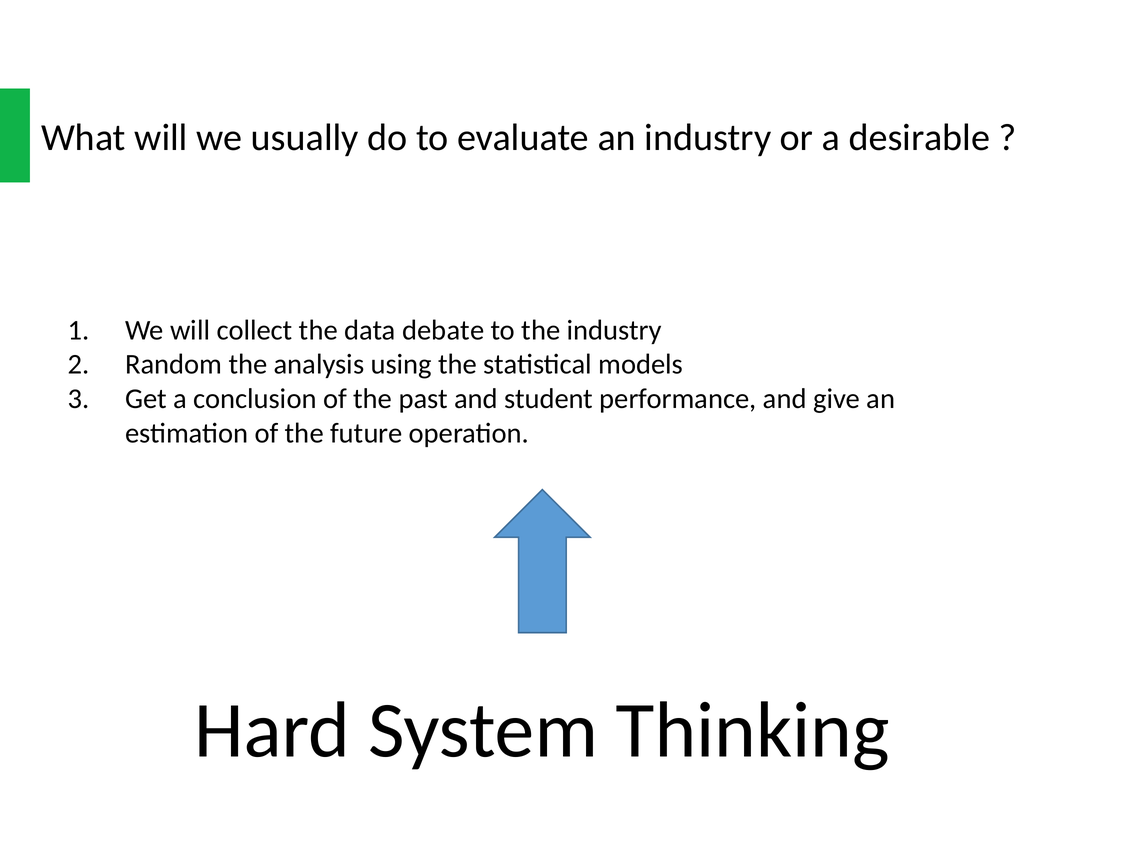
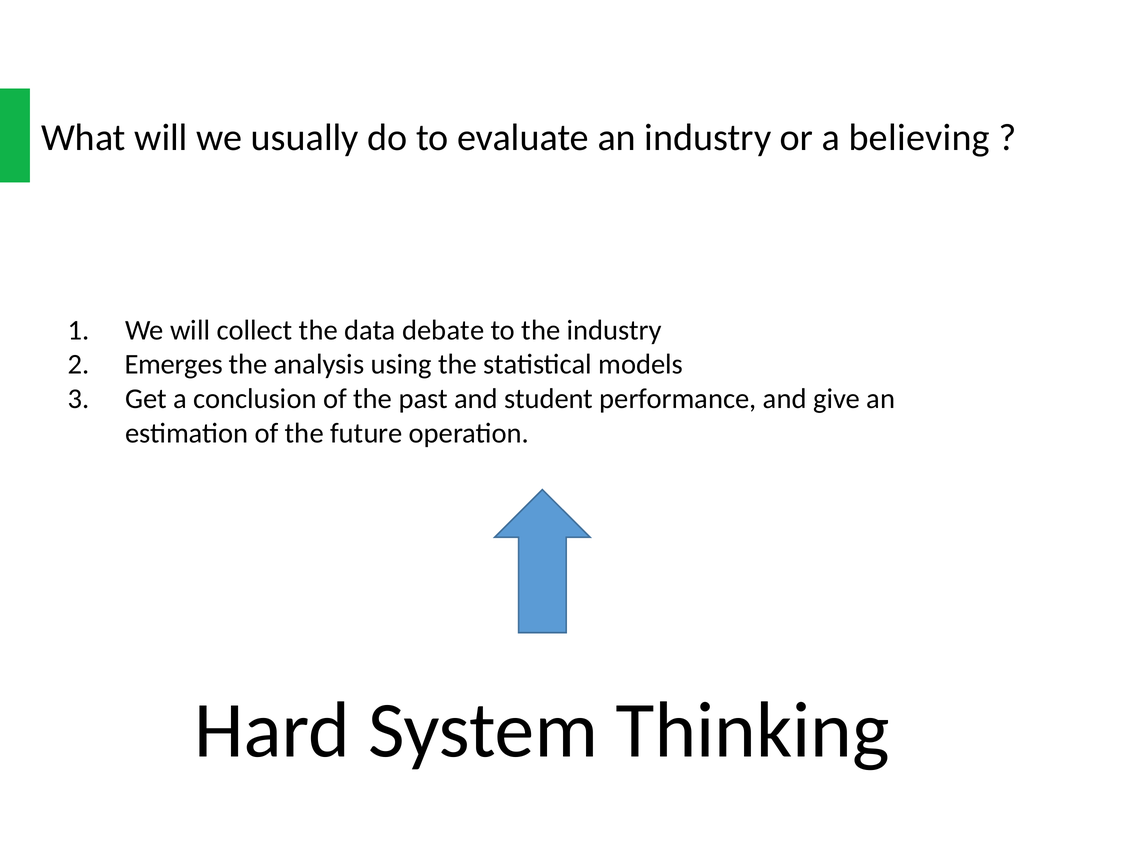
desirable: desirable -> believing (919, 138)
Random: Random -> Emerges (174, 364)
